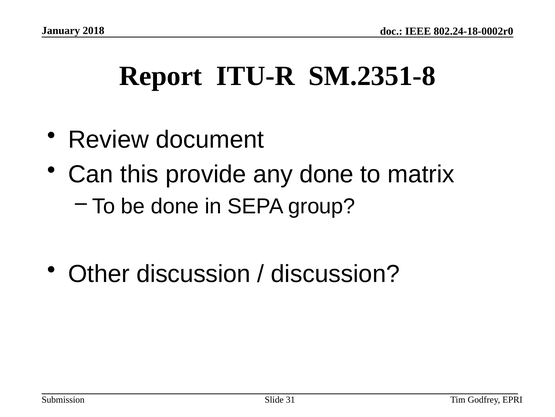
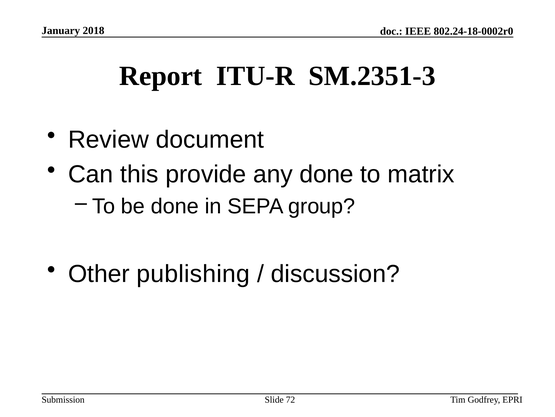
SM.2351-8: SM.2351-8 -> SM.2351-3 (372, 76)
Other discussion: discussion -> publishing (193, 273)
31: 31 -> 72 (290, 399)
